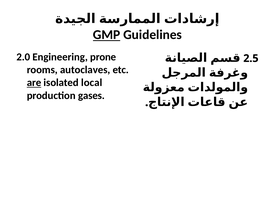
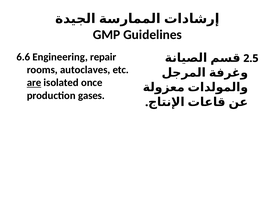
GMP underline: present -> none (107, 35)
2.0: 2.0 -> 6.6 (23, 57)
prone: prone -> repair (103, 57)
local: local -> once (92, 82)
